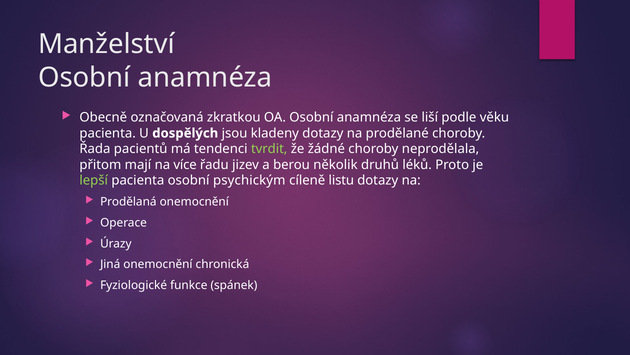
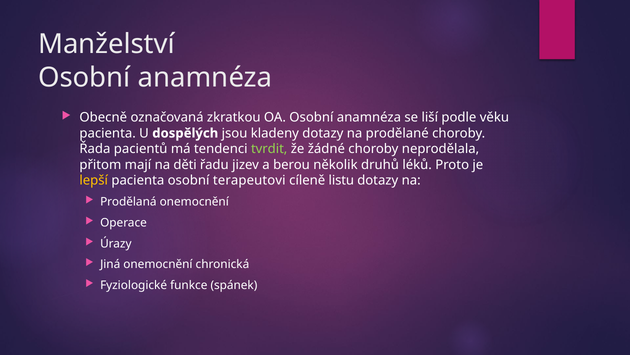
více: více -> děti (185, 165)
lepší colour: light green -> yellow (94, 180)
psychickým: psychickým -> terapeutovi (249, 180)
